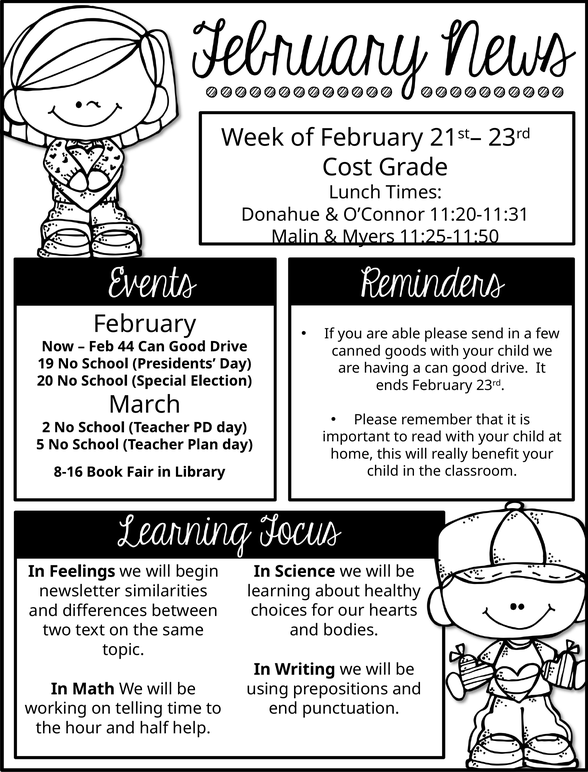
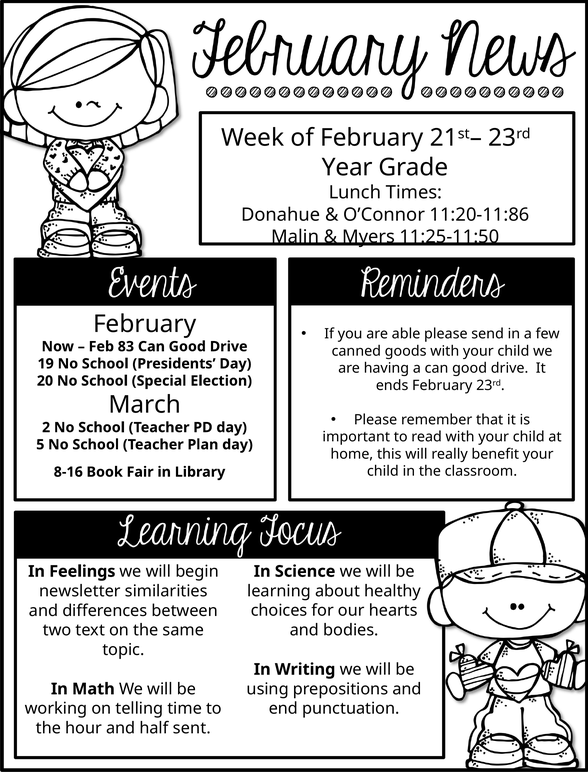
Cost: Cost -> Year (347, 167)
11:20-11:31: 11:20-11:31 -> 11:20-11:86 (479, 215)
44: 44 -> 83 (126, 346)
help: help -> sent (192, 728)
